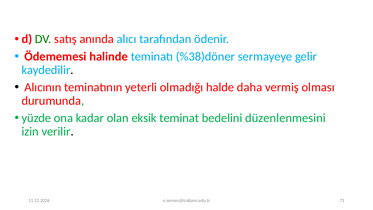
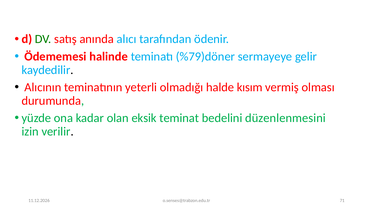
%38)döner: %38)döner -> %79)döner (205, 56)
daha: daha -> kısım (250, 87)
